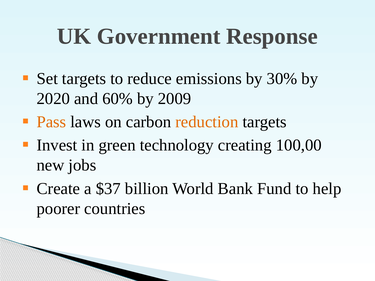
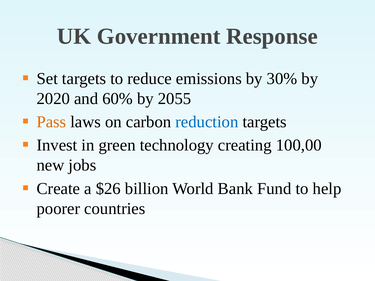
2009: 2009 -> 2055 (175, 99)
reduction colour: orange -> blue (207, 122)
$37: $37 -> $26 (108, 189)
